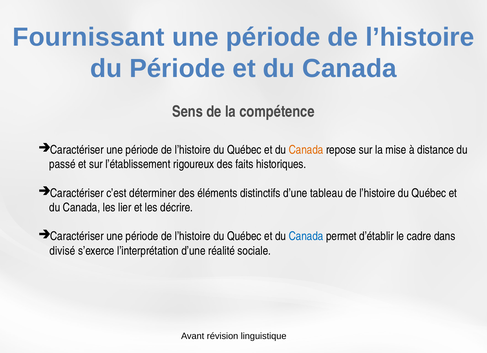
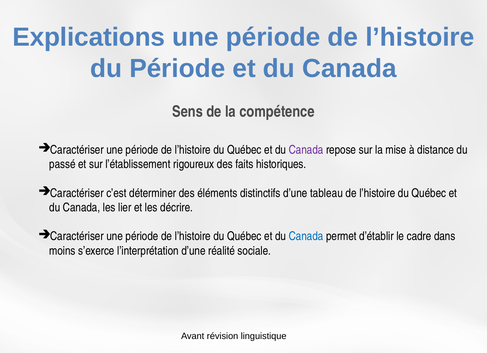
Fournissant: Fournissant -> Explications (89, 37)
Canada colour: orange -> purple (306, 150)
divisé: divisé -> moins (62, 251)
